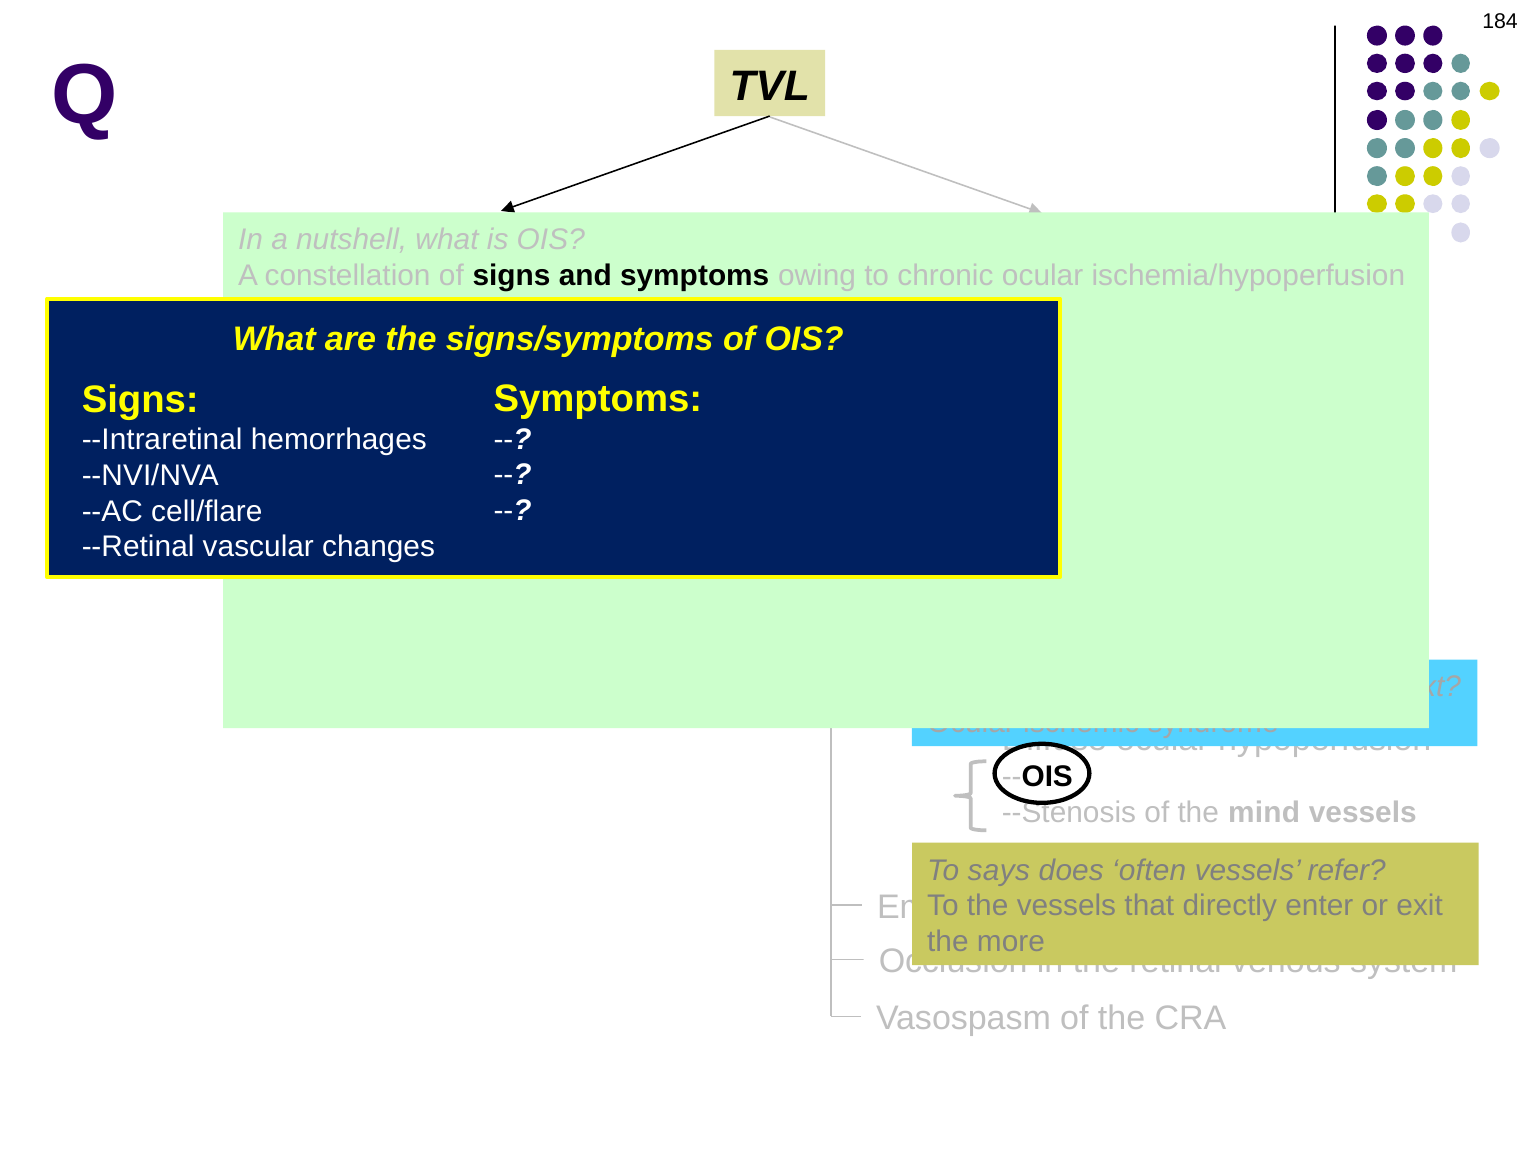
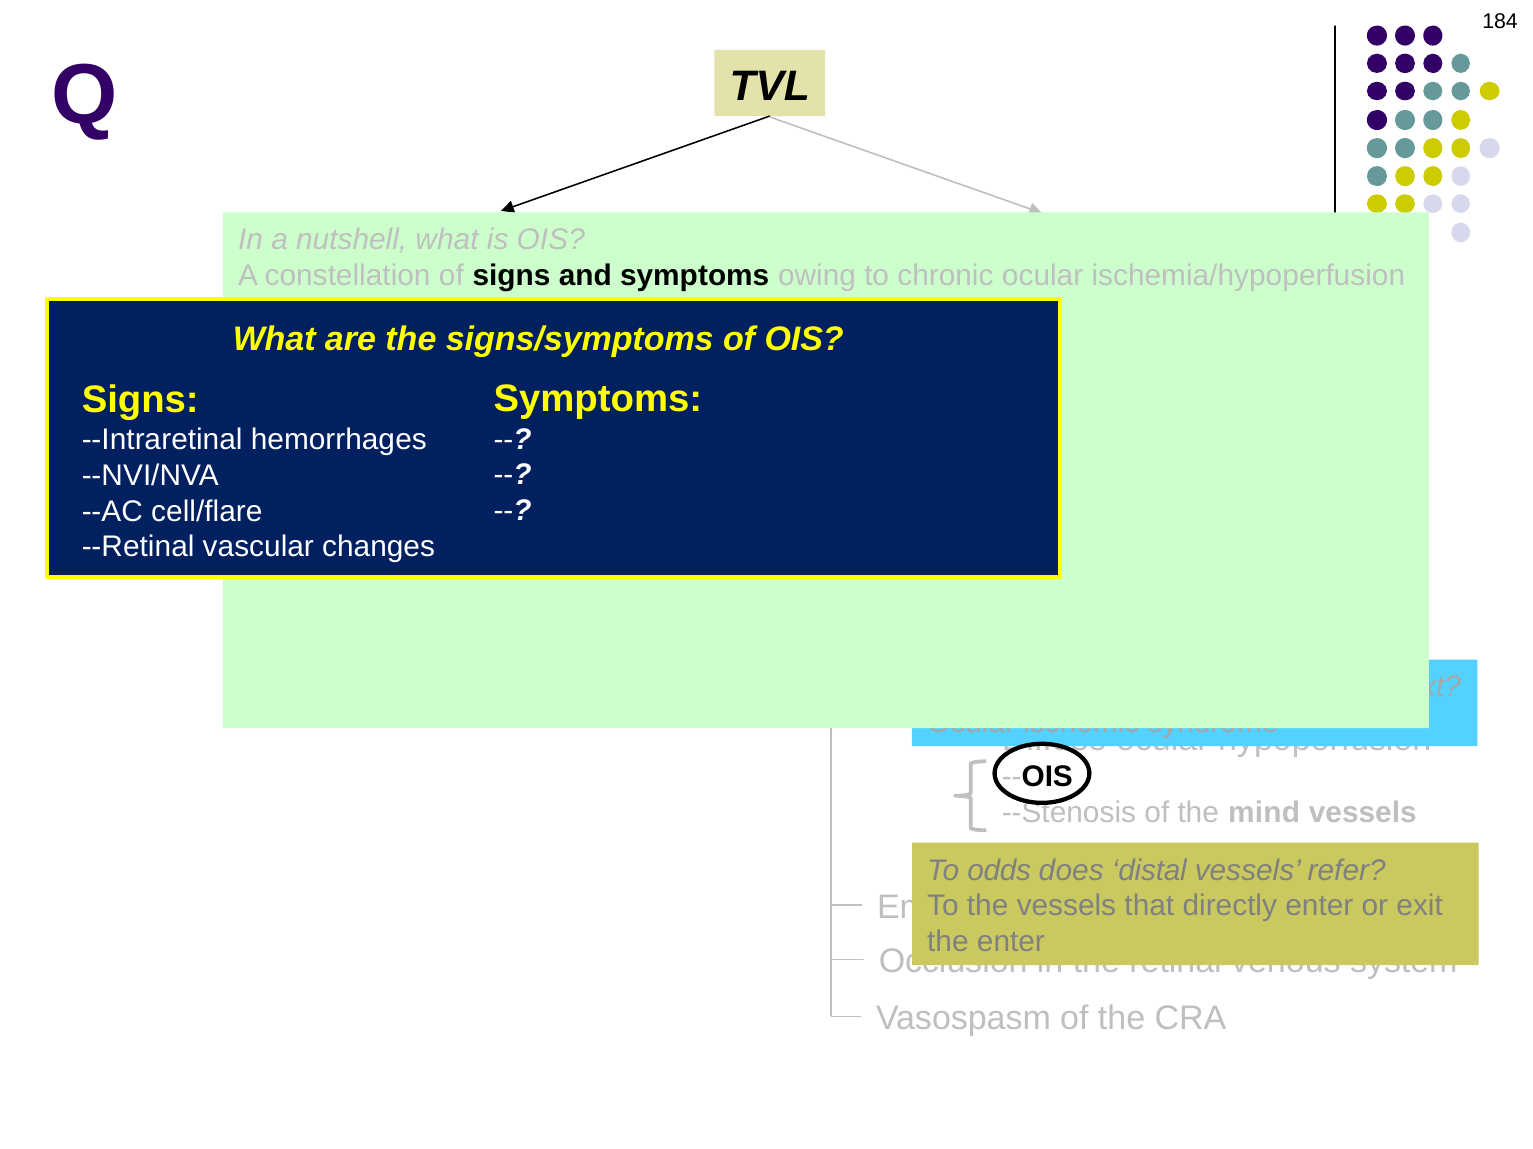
says: says -> odds (999, 871)
often: often -> distal (1149, 871)
more: more -> enter (1011, 942)
